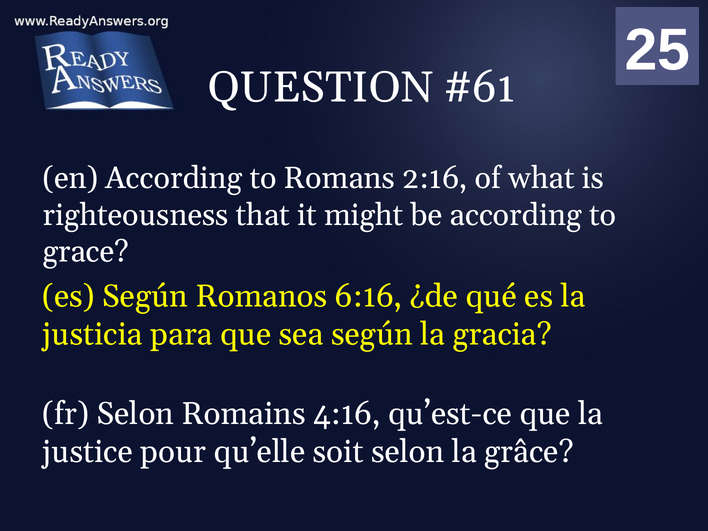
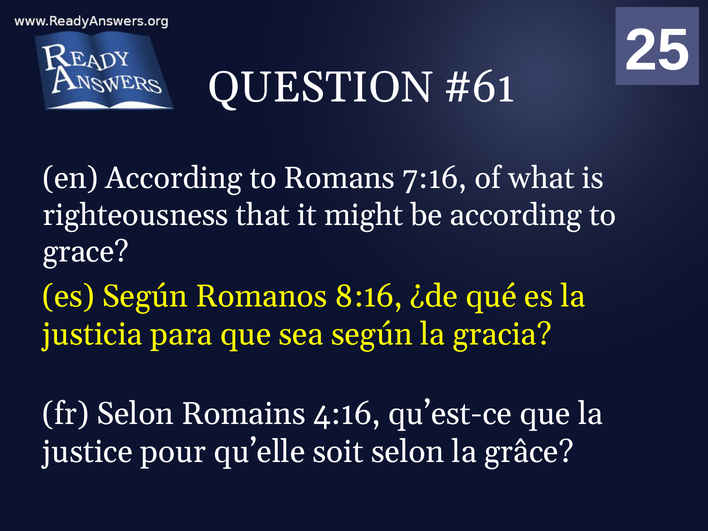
2:16: 2:16 -> 7:16 (435, 178)
6:16: 6:16 -> 8:16 (369, 297)
